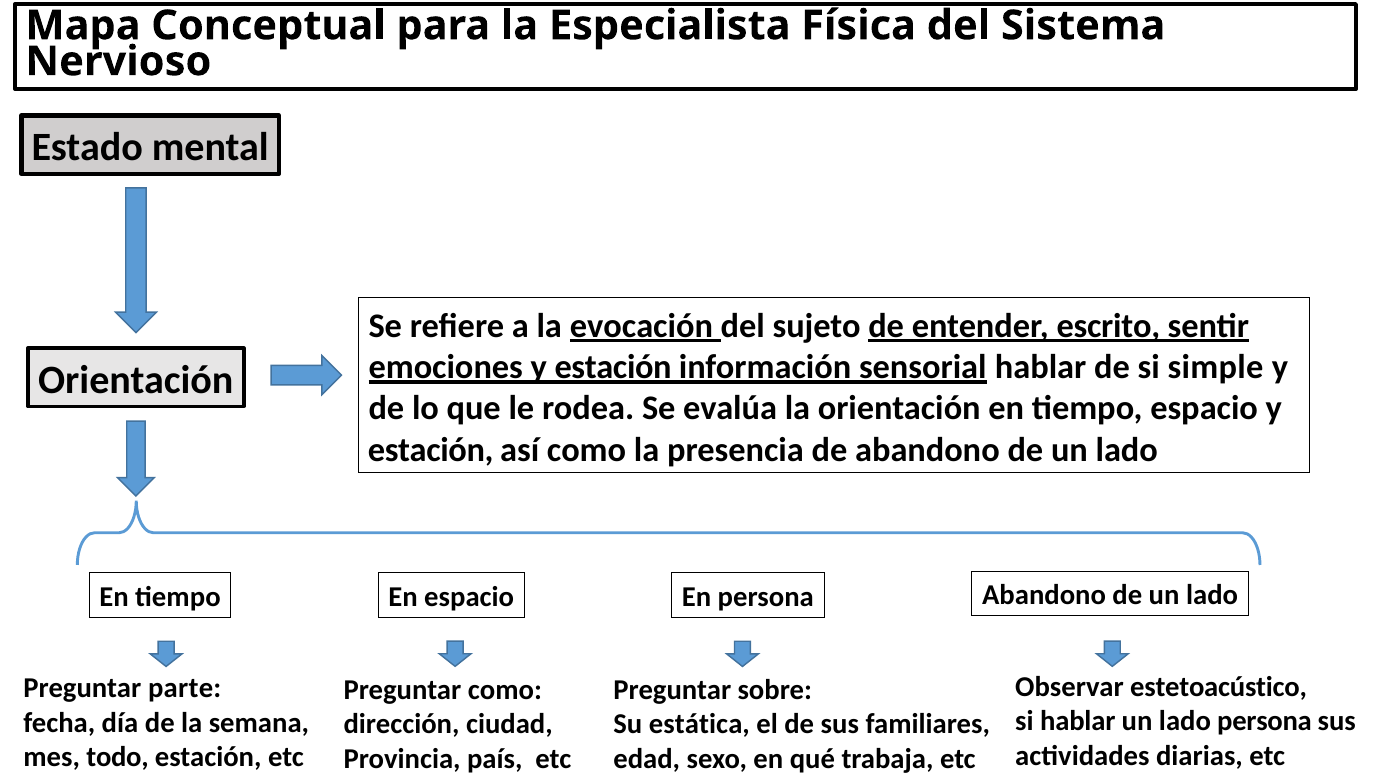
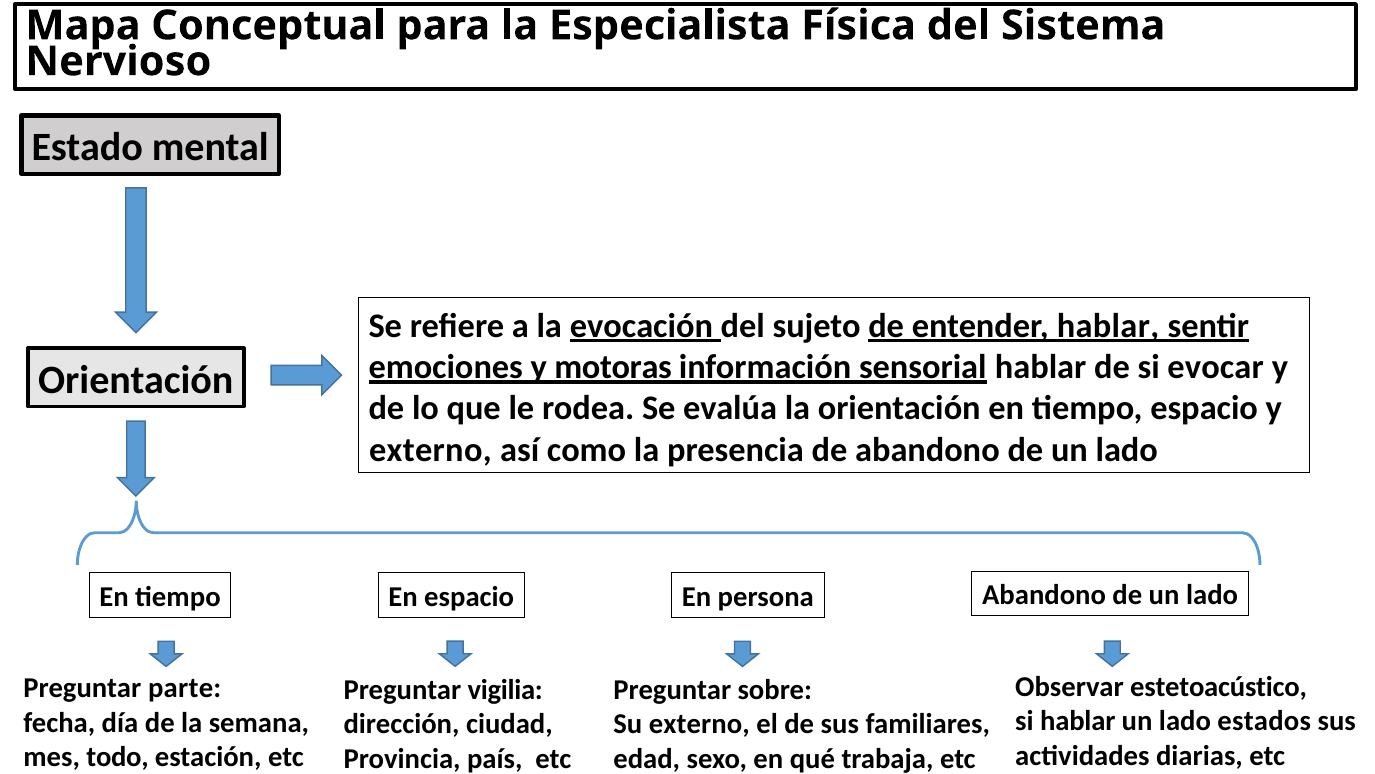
entender escrito: escrito -> hablar (1108, 326)
emociones y estación: estación -> motoras (613, 367)
simple: simple -> evocar (1216, 367)
estación: estación -> externo (430, 449)
Preguntar como: como -> vigilia (505, 689)
lado persona: persona -> estados (1264, 721)
Su estática: estática -> externo (699, 724)
